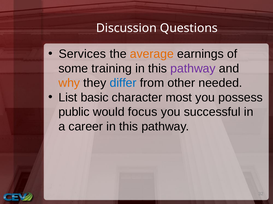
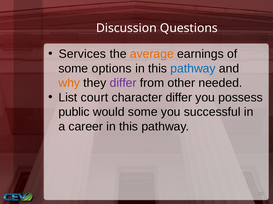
training: training -> options (112, 69)
pathway colour: purple -> blue (193, 69)
differ colour: blue -> purple (123, 83)
basic: basic -> court (94, 98)
character most: most -> differ (179, 98)
would focus: focus -> some (143, 112)
